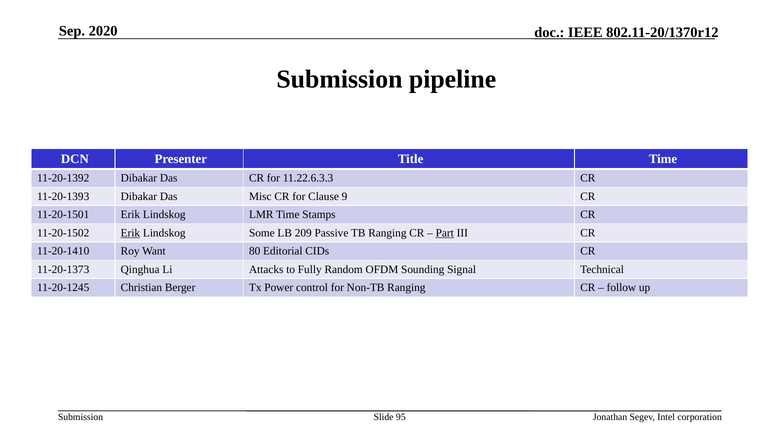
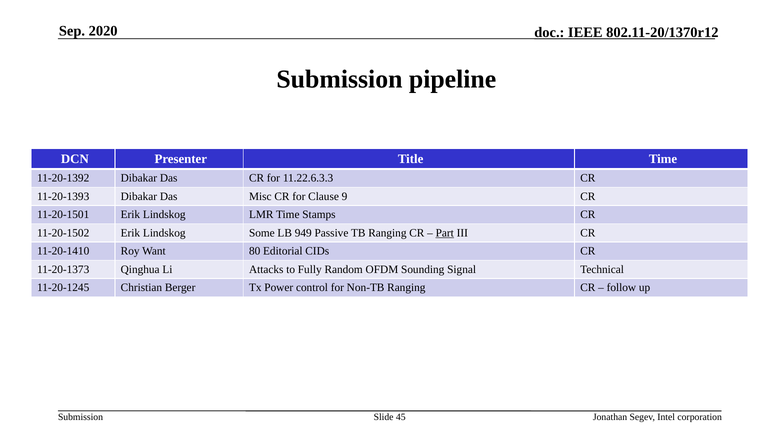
Erik underline: present -> none (130, 233)
209: 209 -> 949 (303, 233)
95: 95 -> 45 (401, 417)
